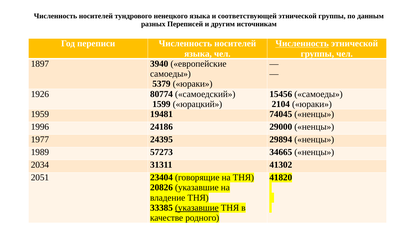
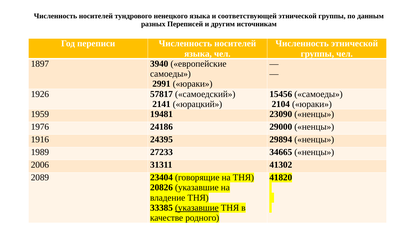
Численность underline: present -> none (302, 44)
5379: 5379 -> 2991 (161, 84)
80774: 80774 -> 57817 (162, 94)
1599: 1599 -> 2141 (161, 104)
74045: 74045 -> 23090 (281, 114)
1996: 1996 -> 1976 (40, 127)
1977: 1977 -> 1916 (40, 139)
57273: 57273 -> 27233 (162, 152)
2034: 2034 -> 2006 (40, 164)
2051: 2051 -> 2089 (40, 177)
